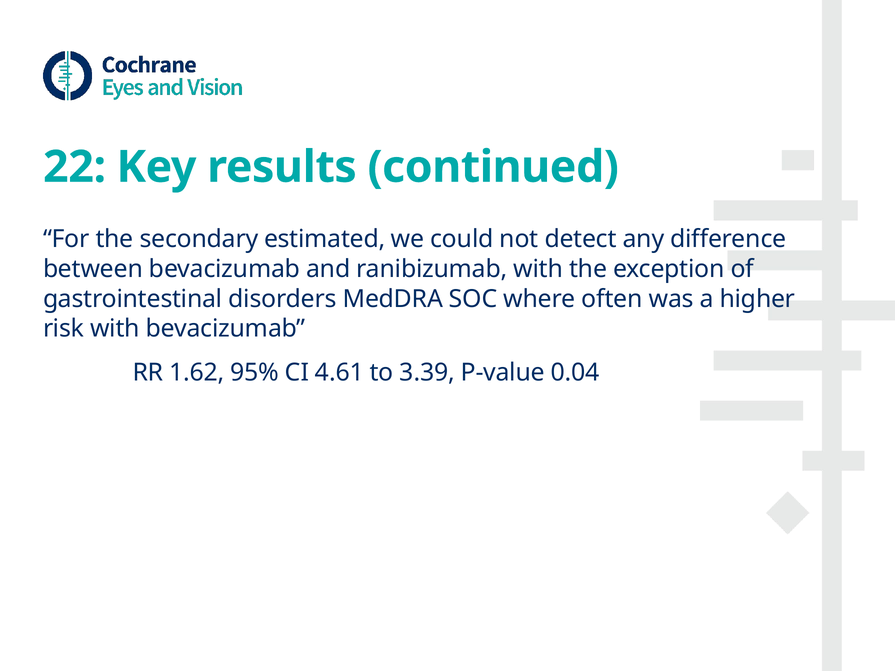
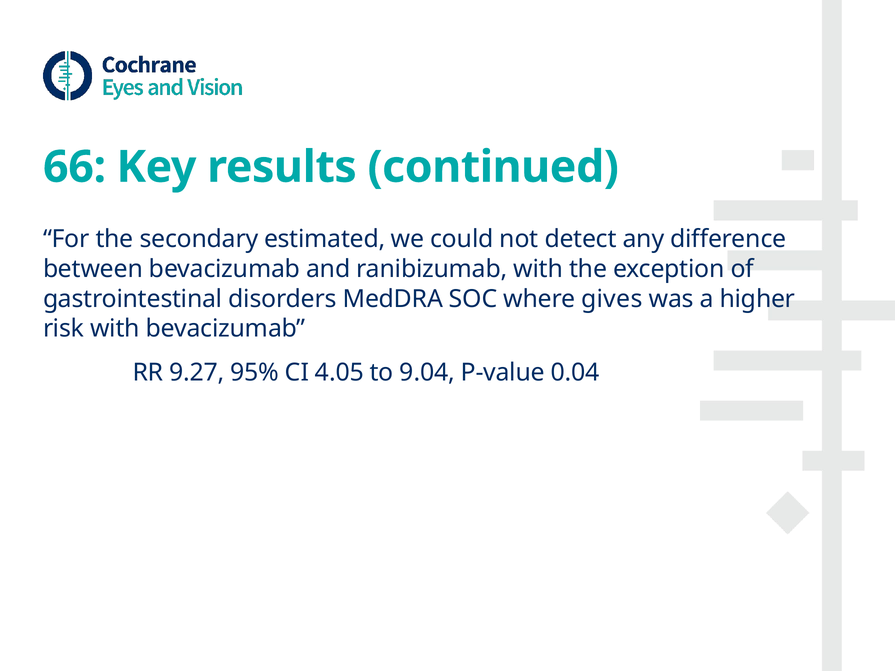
22: 22 -> 66 (75, 167)
often: often -> gives (612, 299)
1.62: 1.62 -> 9.27 (197, 373)
4.61: 4.61 -> 4.05 (339, 373)
3.39: 3.39 -> 9.04 (427, 373)
